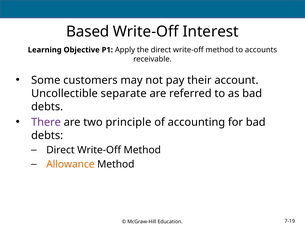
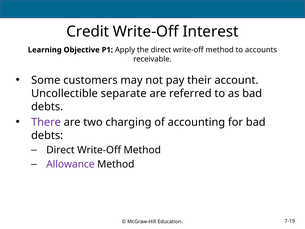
Based: Based -> Credit (88, 32)
principle: principle -> charging (128, 122)
Allowance colour: orange -> purple (70, 164)
